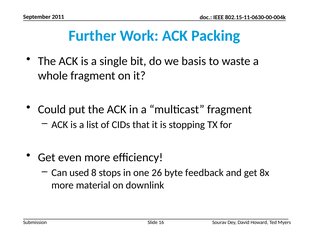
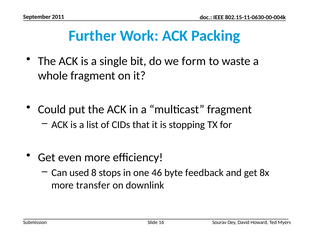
basis: basis -> form (194, 61)
26: 26 -> 46 (157, 173)
material: material -> transfer (93, 185)
